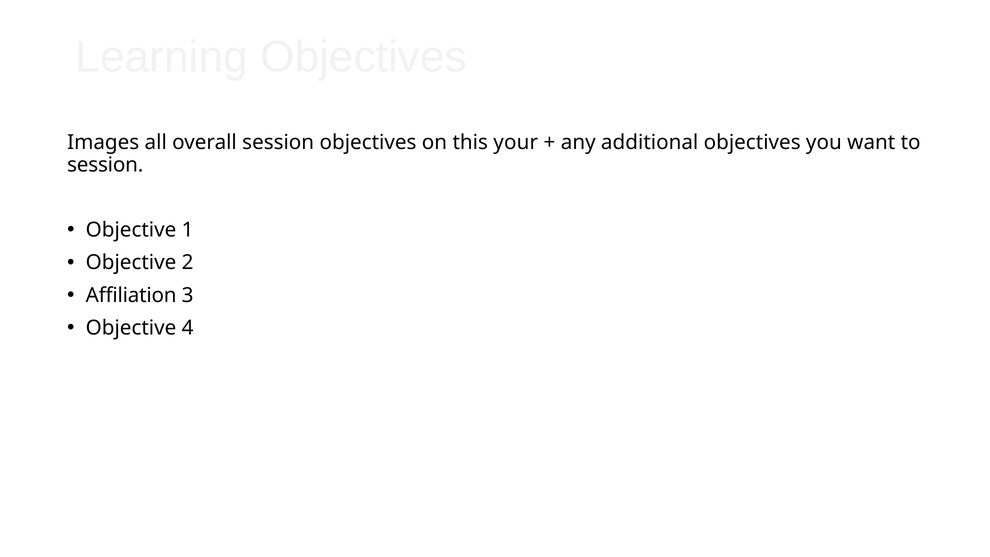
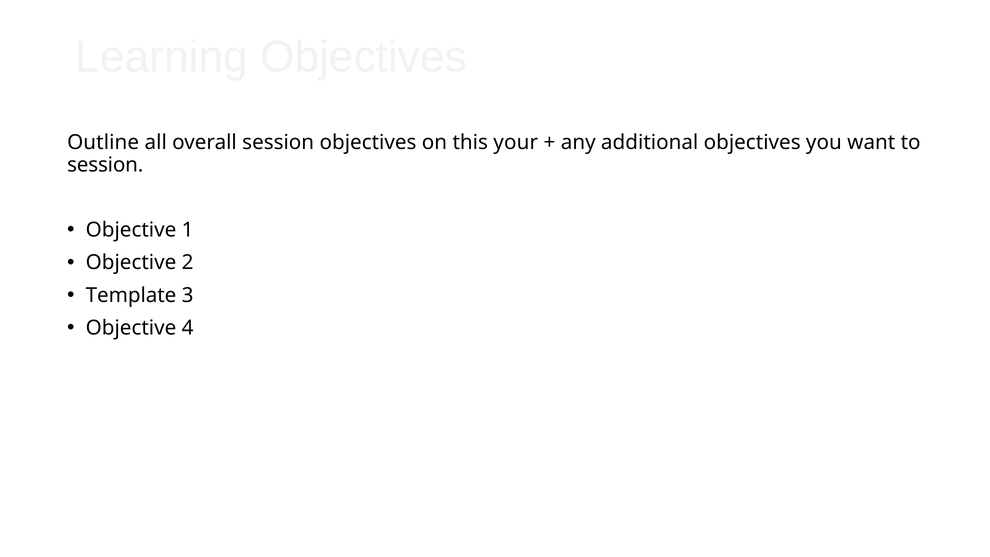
Images: Images -> Outline (103, 142)
Affiliation: Affiliation -> Template (131, 295)
